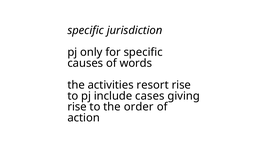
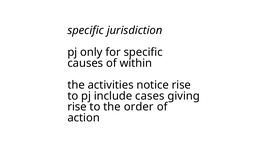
words: words -> within (136, 63)
resort: resort -> notice (153, 85)
